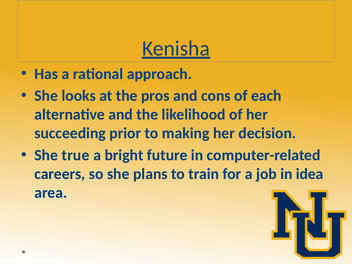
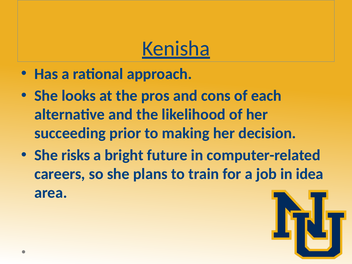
true: true -> risks (76, 155)
